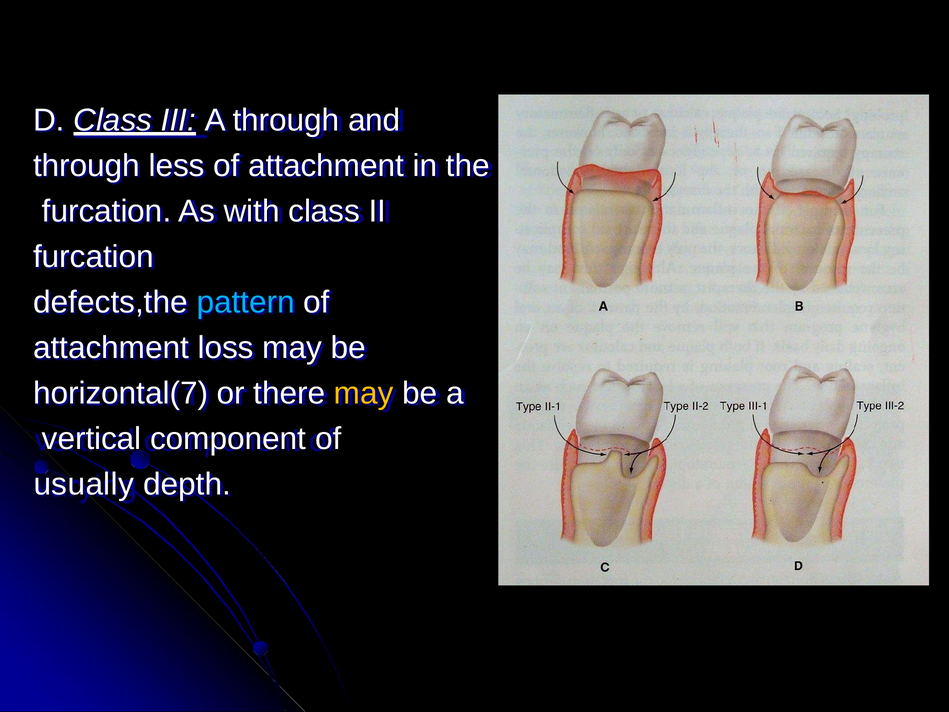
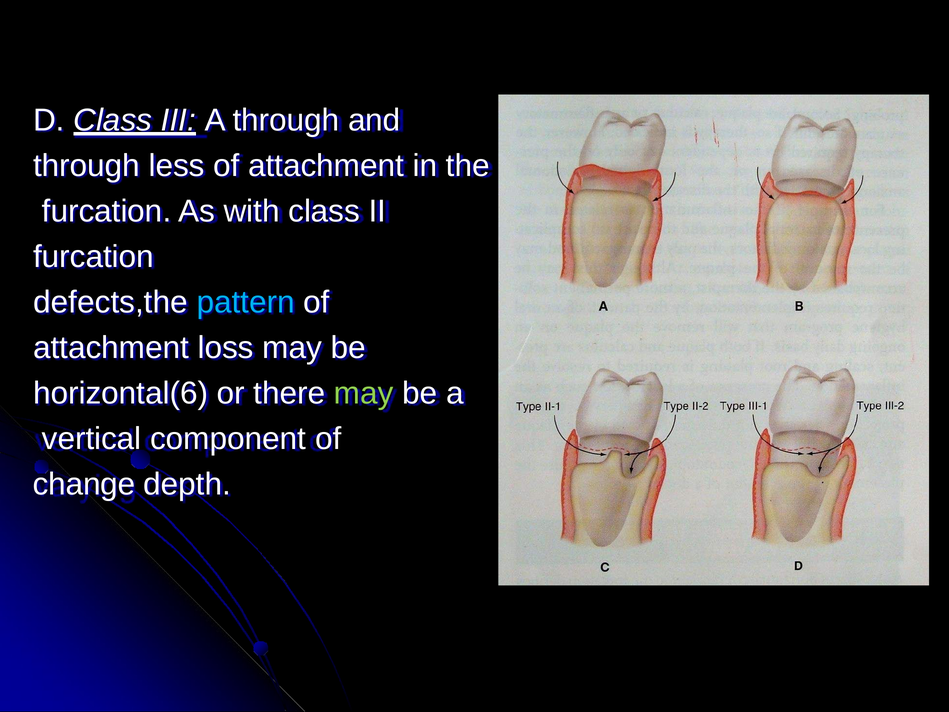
horizontal(7: horizontal(7 -> horizontal(6 (121, 393)
may colour: yellow -> light green (364, 393)
usually: usually -> change (84, 484)
